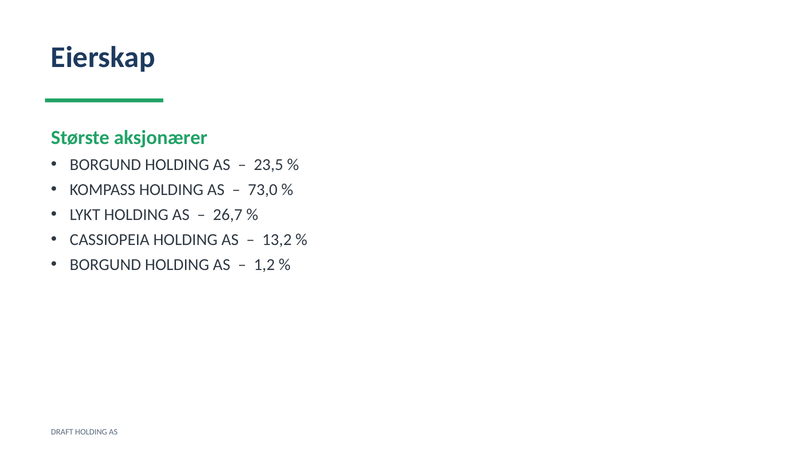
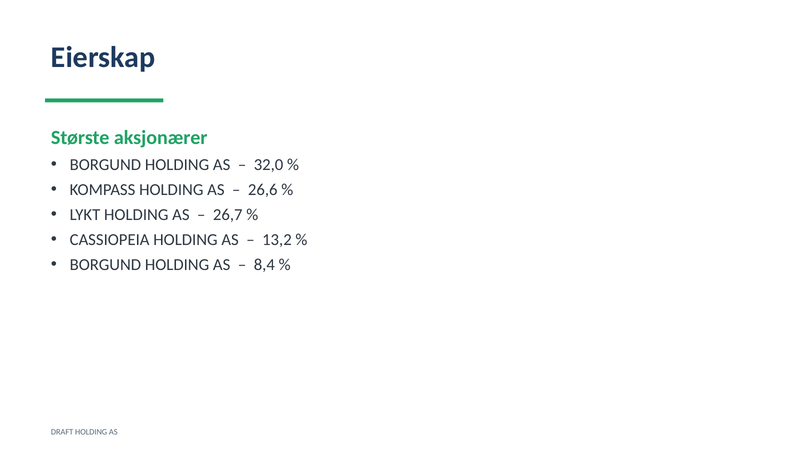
23,5: 23,5 -> 32,0 (269, 165)
73,0: 73,0 -> 26,6 (263, 190)
1,2: 1,2 -> 8,4 (264, 265)
